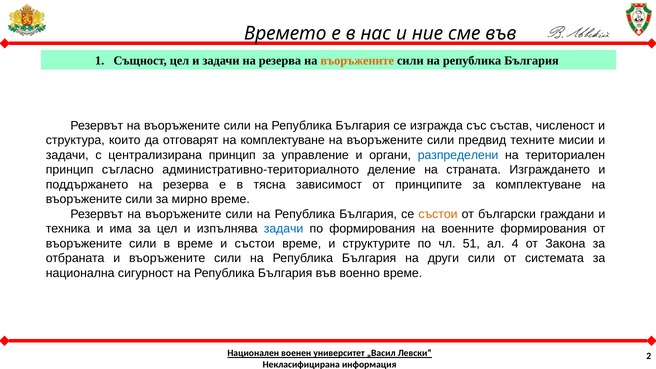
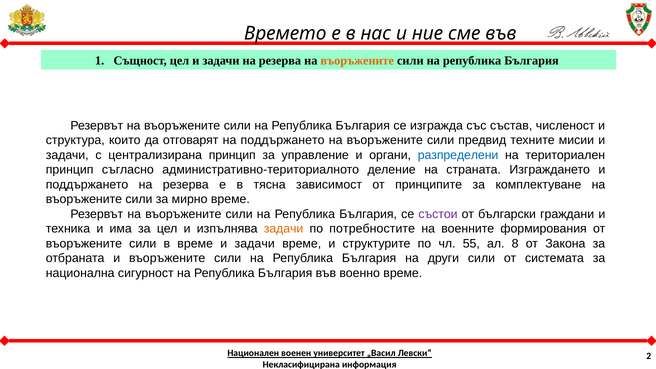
на комплектуване: комплектуване -> поддържането (283, 140)
състои colour: orange -> purple (438, 214)
задачи colour: blue -> orange (284, 229)
по формирования: формирования -> потребностите (372, 229)
състои: състои -> задачи (255, 244)
51: 51 -> 55 (471, 244)
4: 4 -> 8 (515, 244)
